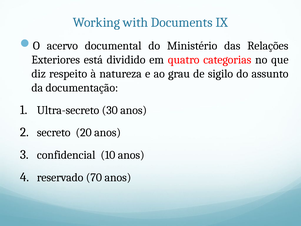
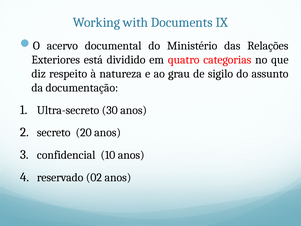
70: 70 -> 02 (94, 177)
